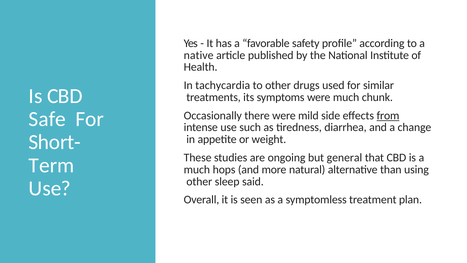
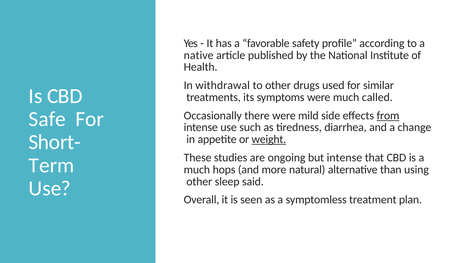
tachycardia: tachycardia -> withdrawal (223, 85)
chunk: chunk -> called (377, 97)
weight underline: none -> present (269, 139)
but general: general -> intense (344, 157)
